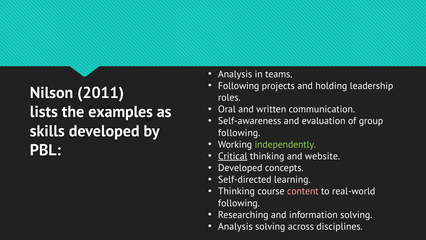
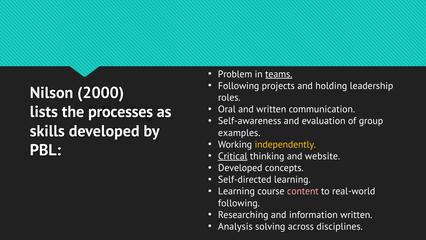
Analysis: Analysis -> Problem (235, 74)
teams underline: none -> present (279, 74)
2011: 2011 -> 2000 (101, 93)
examples: examples -> processes (121, 112)
following: following -> examples (239, 133)
independently colour: light green -> yellow (285, 144)
Thinking: Thinking -> Learning (236, 191)
information solving: solving -> written (356, 215)
